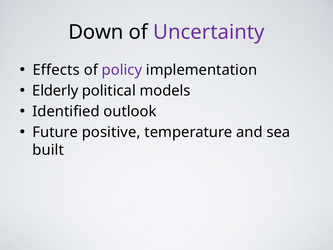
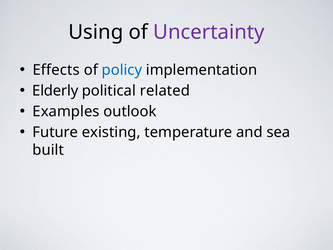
Down: Down -> Using (96, 32)
policy colour: purple -> blue (122, 70)
models: models -> related (165, 91)
Identified: Identified -> Examples (66, 111)
positive: positive -> existing (111, 132)
